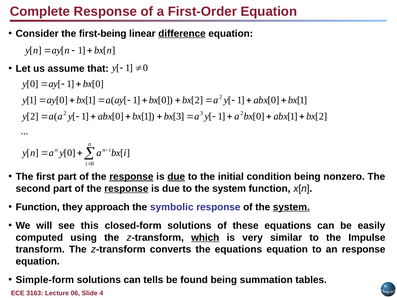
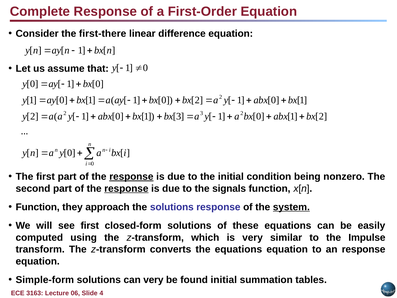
first-being: first-being -> first-there (103, 34)
difference underline: present -> none (182, 34)
due underline: present -> none (176, 176)
to the system: system -> signals (229, 188)
the symbolic: symbolic -> solutions (172, 207)
see this: this -> first (90, 225)
which underline: present -> none (205, 237)
can tells: tells -> very (153, 280)
found being: being -> initial (224, 280)
